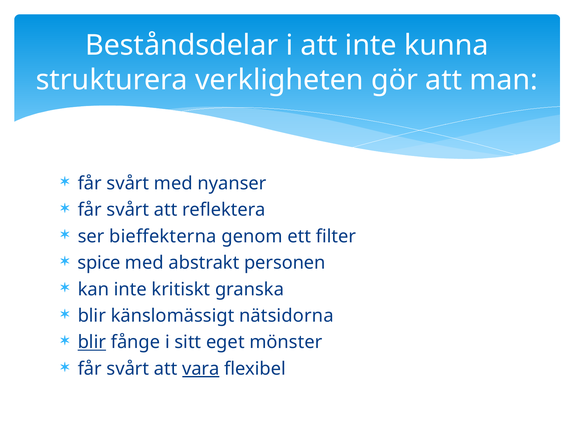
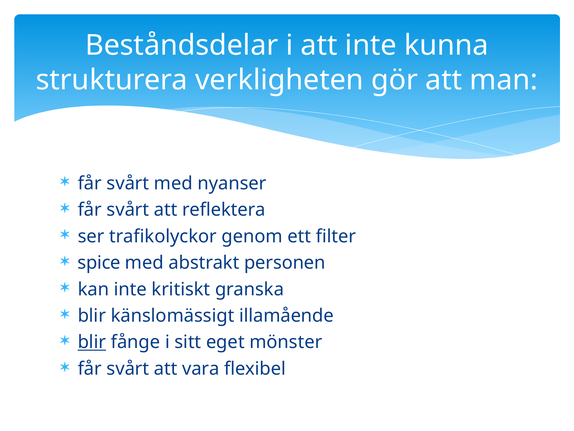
bieffekterna: bieffekterna -> trafikolyckor (163, 236)
nätsidorna: nätsidorna -> illamående (286, 315)
vara underline: present -> none (201, 368)
